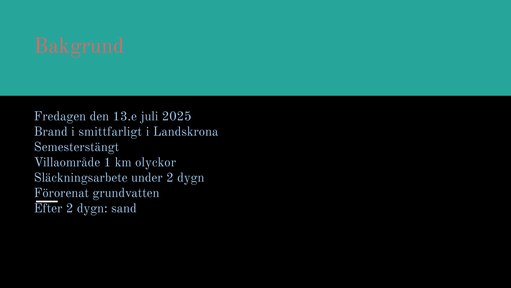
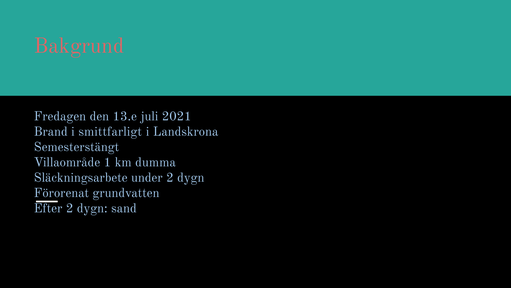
2025: 2025 -> 2021 (177, 116)
olyckor: olyckor -> dumma (156, 162)
